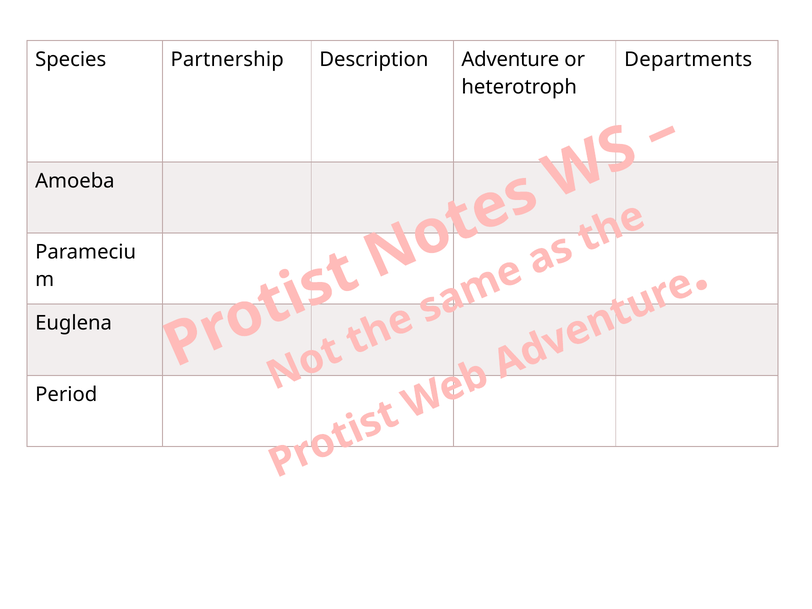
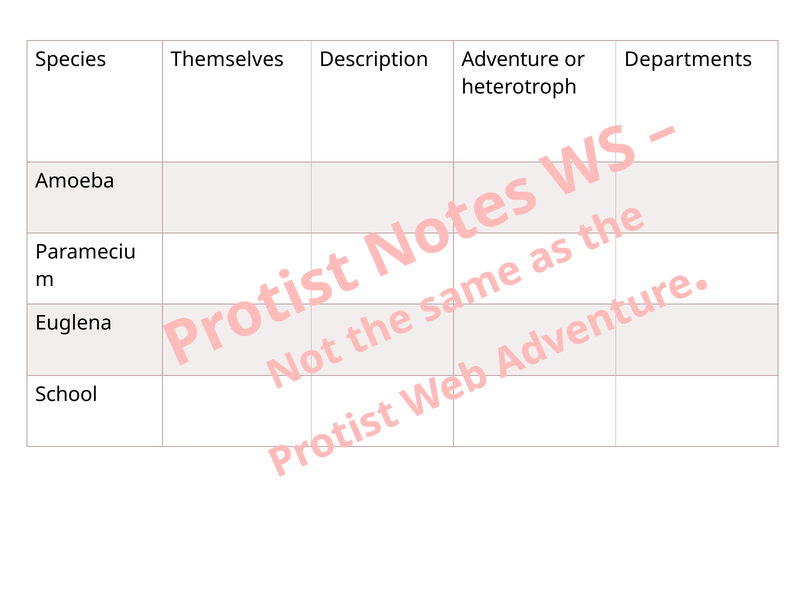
Partnership: Partnership -> Themselves (227, 60)
Period: Period -> School (66, 394)
